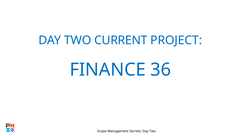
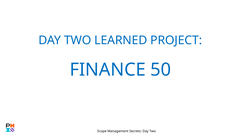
CURRENT: CURRENT -> LEARNED (121, 40)
36: 36 -> 50 (161, 69)
